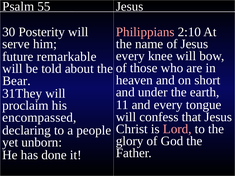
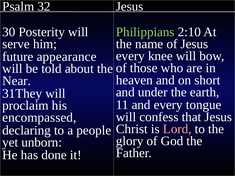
55: 55 -> 32 (44, 6)
Philippians colour: pink -> light green (145, 32)
remarkable: remarkable -> appearance (67, 57)
Bear: Bear -> Near (17, 81)
